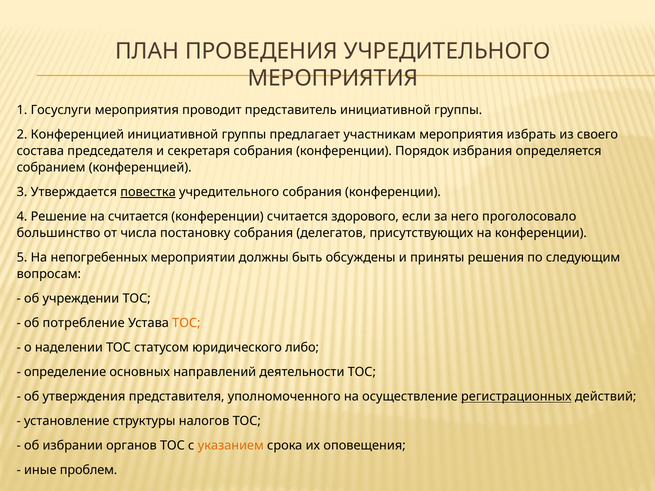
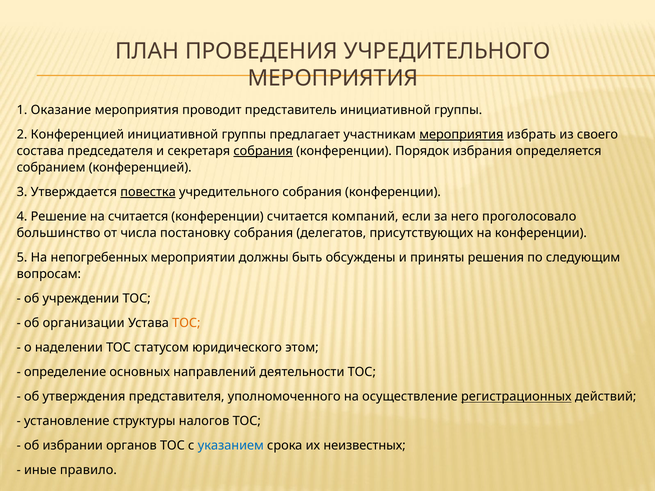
Госуслуги: Госуслуги -> Оказание (61, 110)
мероприятия underline: none -> present (461, 135)
собрания underline: none -> present (263, 151)
здорового: здорового -> компаний (365, 217)
потребление: потребление -> организации (84, 323)
либо: либо -> этом (302, 348)
указанием colour: orange -> blue (231, 446)
оповещения: оповещения -> неизвестных (365, 446)
проблем: проблем -> правило (88, 470)
